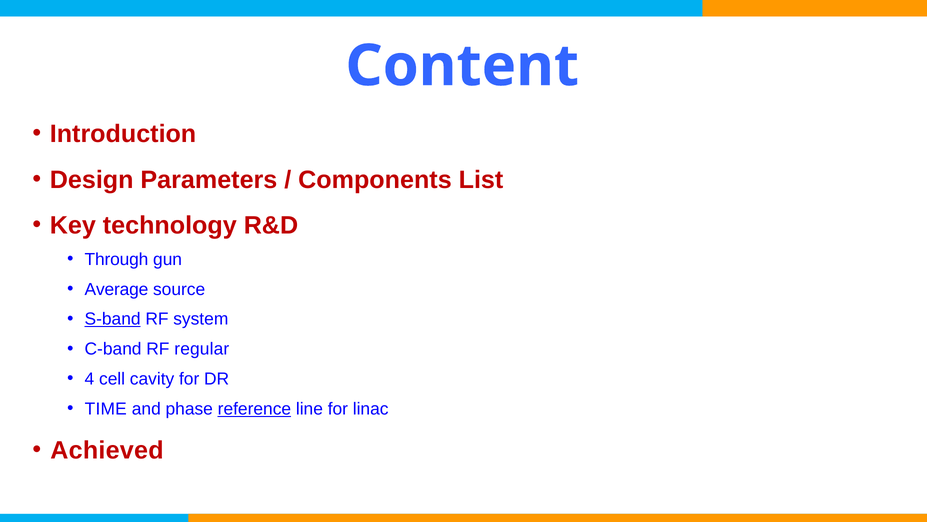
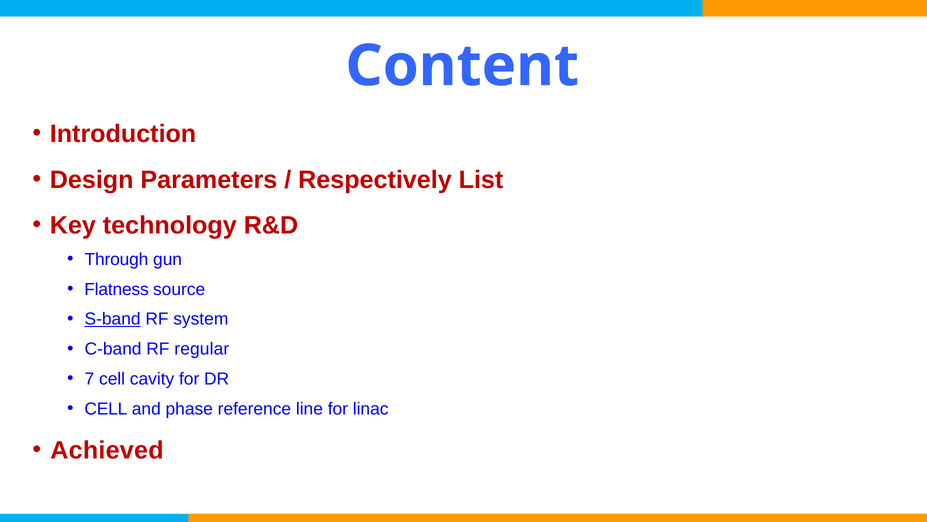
Components: Components -> Respectively (375, 180)
Average: Average -> Flatness (117, 289)
4: 4 -> 7 (89, 379)
TIME: TIME -> CELL (106, 408)
reference underline: present -> none (254, 408)
